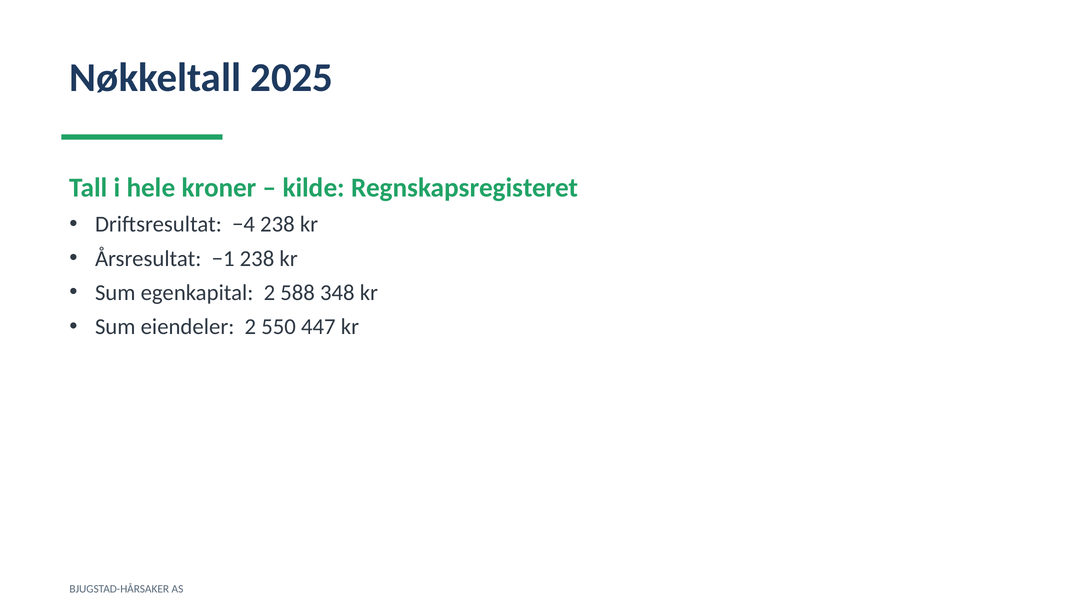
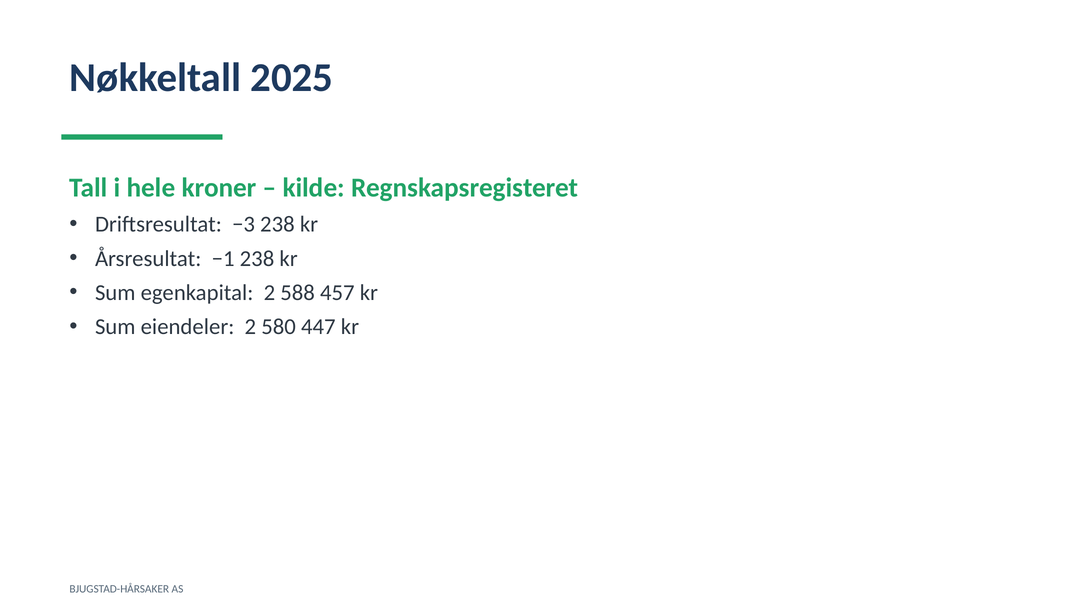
−4: −4 -> −3 (244, 224)
348: 348 -> 457 (337, 293)
550: 550 -> 580 (279, 327)
